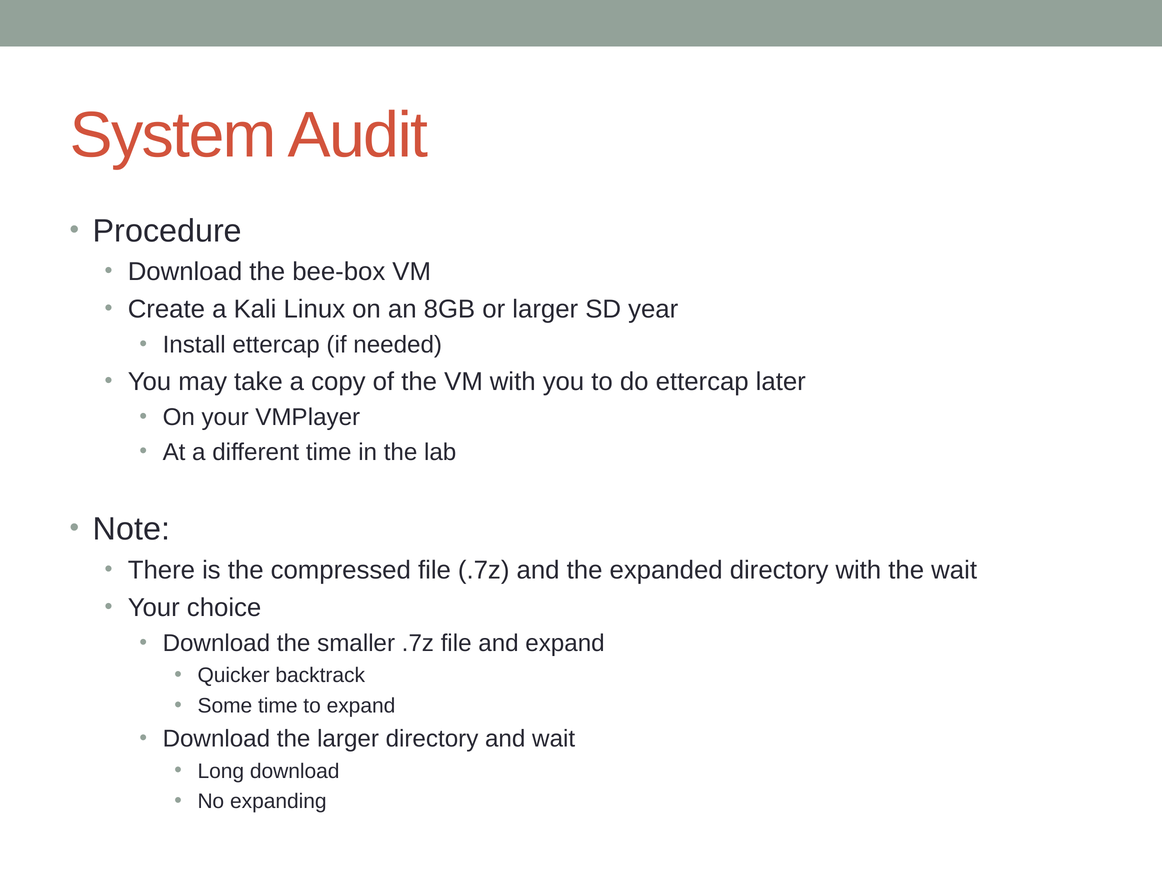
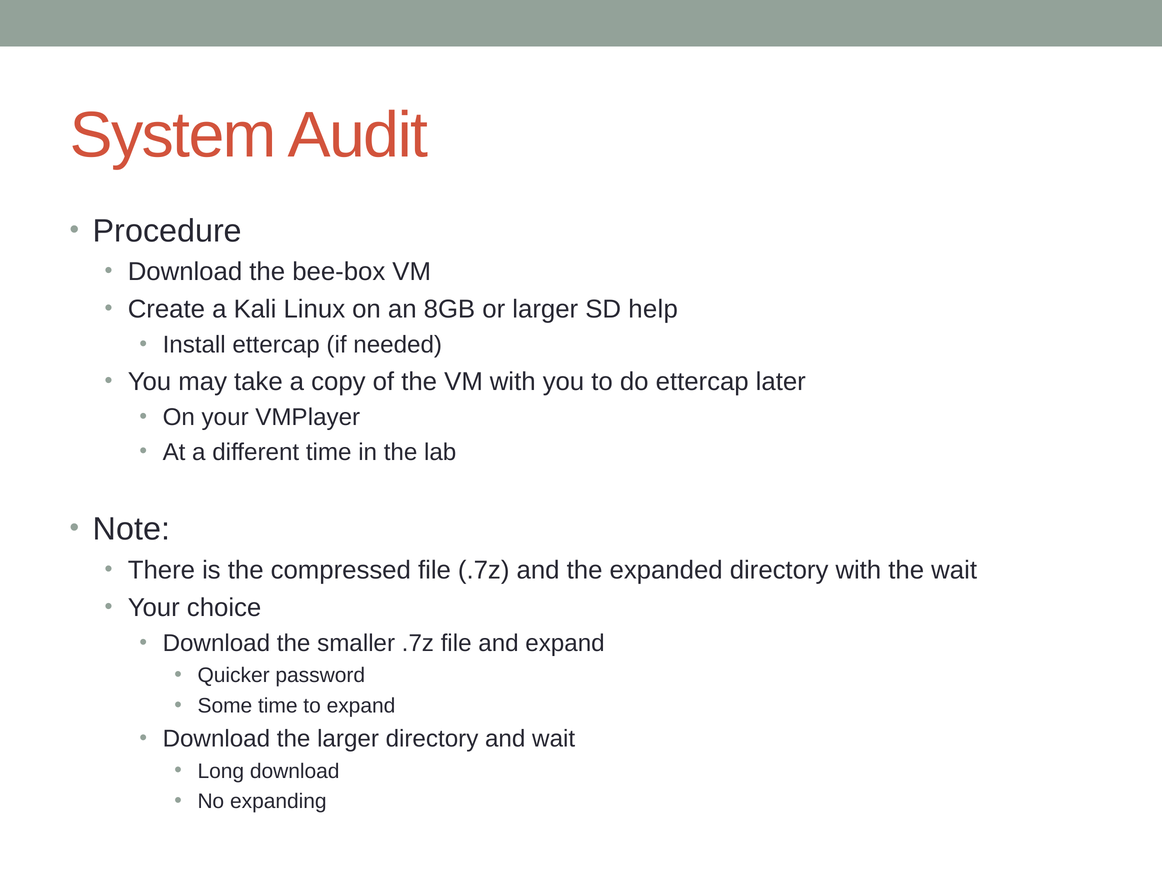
year: year -> help (653, 309)
backtrack: backtrack -> password (320, 675)
